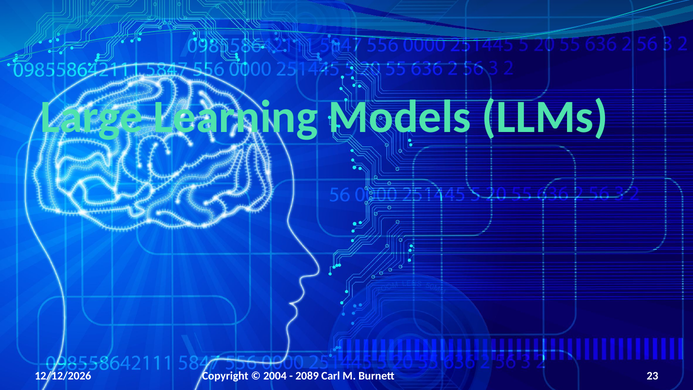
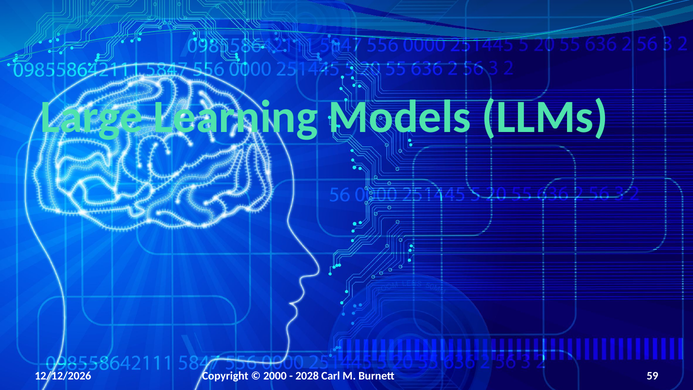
2004: 2004 -> 2000 (275, 376)
2089: 2089 -> 2028 (307, 376)
23: 23 -> 59 (652, 376)
